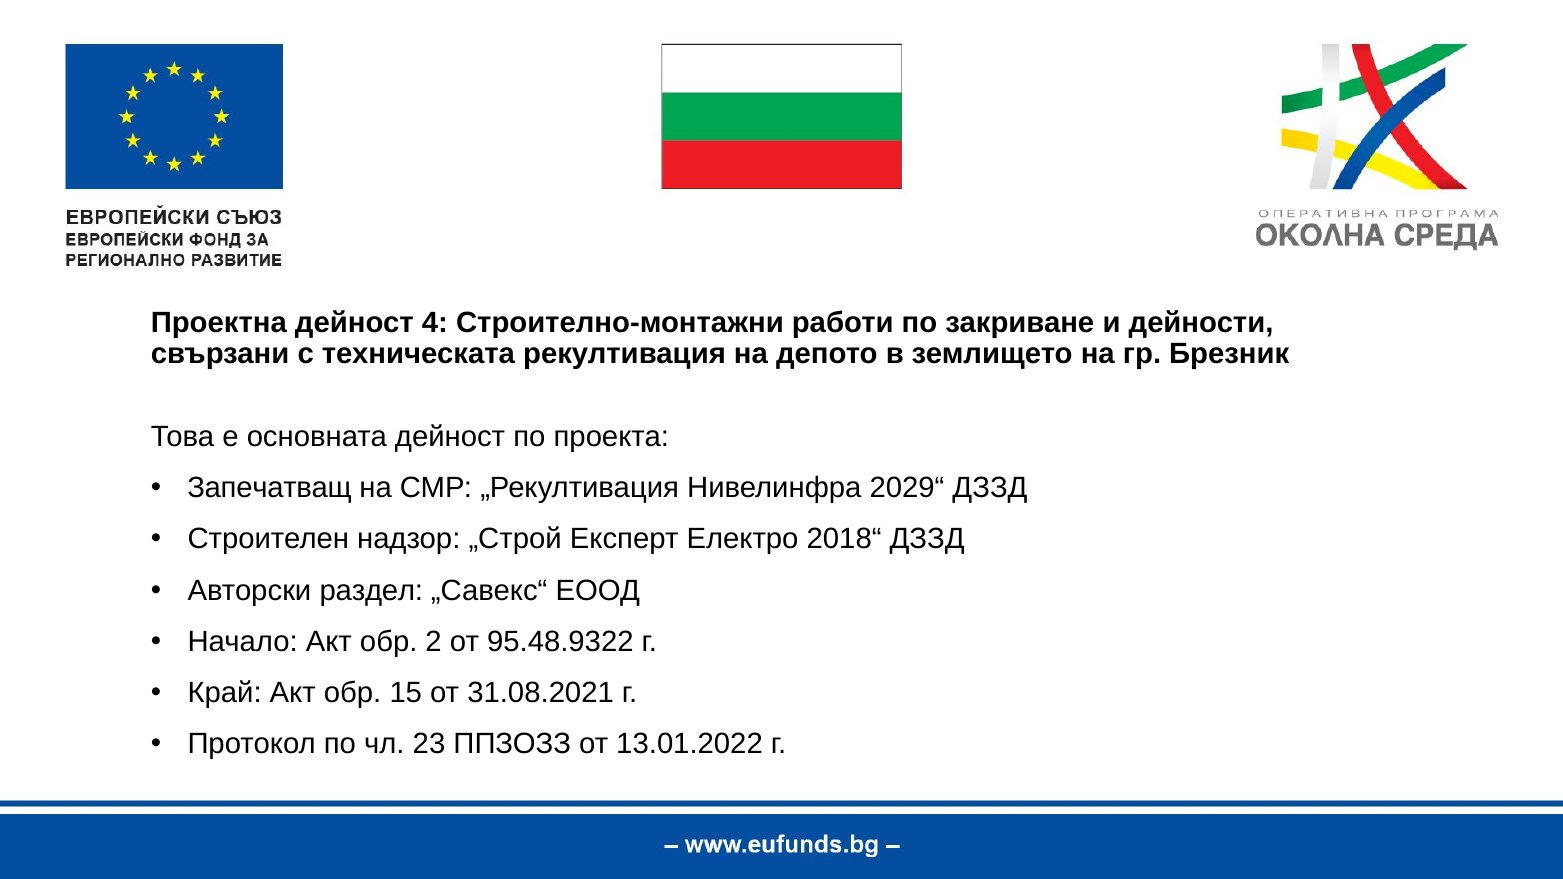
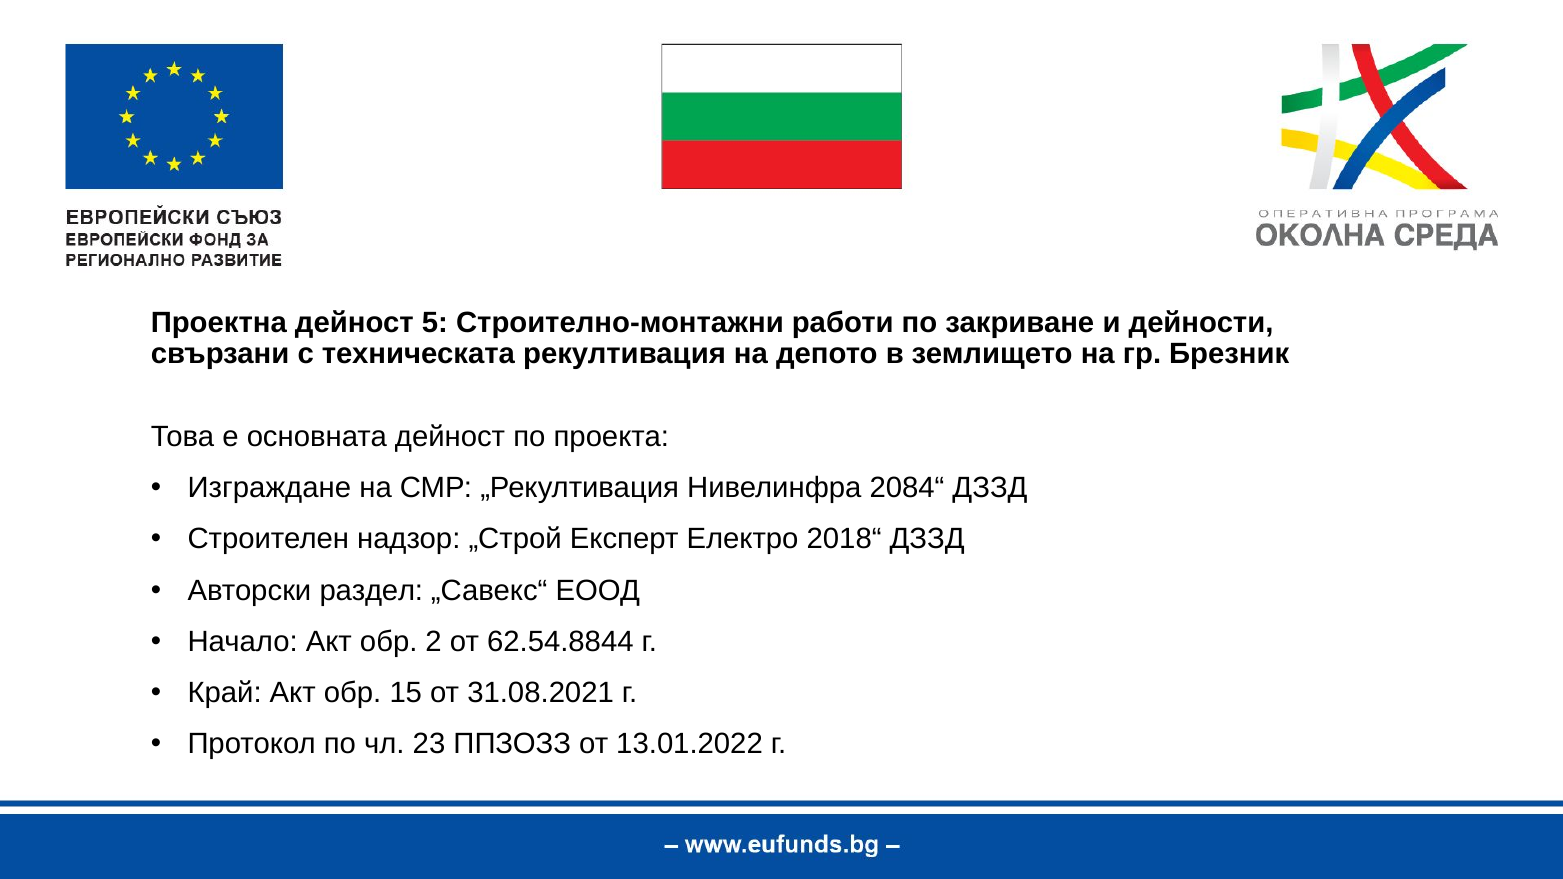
4: 4 -> 5 (435, 323)
Запечатващ: Запечатващ -> Изграждане (269, 488)
2029“: 2029“ -> 2084“ (907, 488)
95.48.9322: 95.48.9322 -> 62.54.8844 (560, 642)
